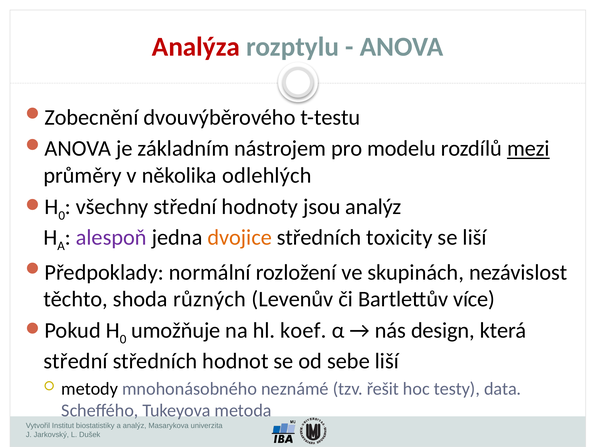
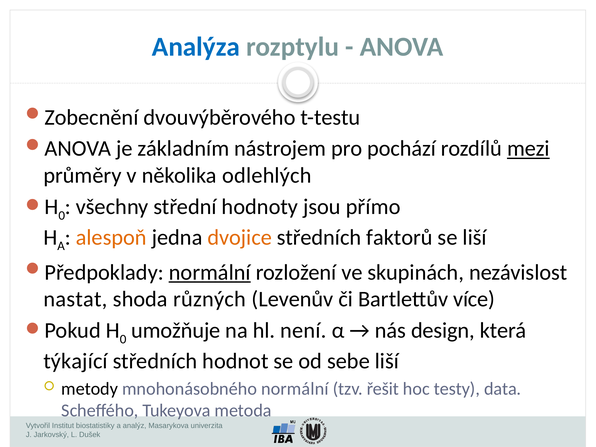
Analýza colour: red -> blue (196, 47)
modelu: modelu -> pochází (402, 149)
jsou analýz: analýz -> přímo (373, 207)
alespoň colour: purple -> orange (111, 237)
toxicity: toxicity -> faktorů (399, 237)
normální underline: none -> present (210, 272)
těchto: těchto -> nastat (76, 299)
koef: koef -> není (303, 330)
střední: střední -> týkající (76, 361)
mnohonásobného neznámé: neznámé -> normální (295, 389)
